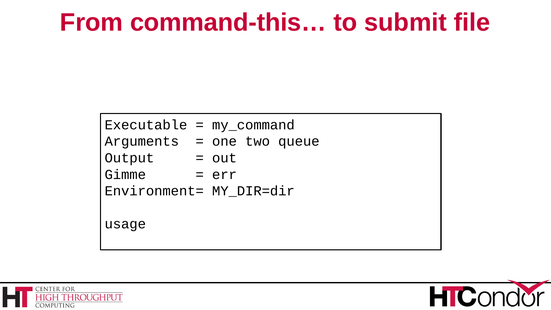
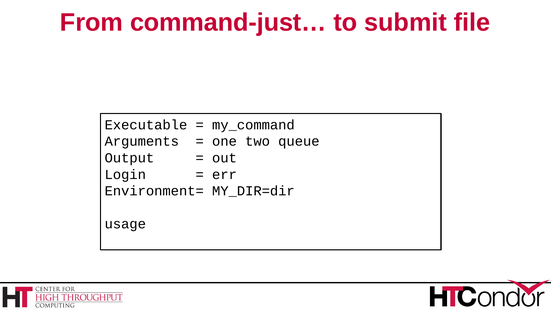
command-this…: command-this… -> command-just… (228, 22)
Gimme: Gimme -> Login (125, 174)
